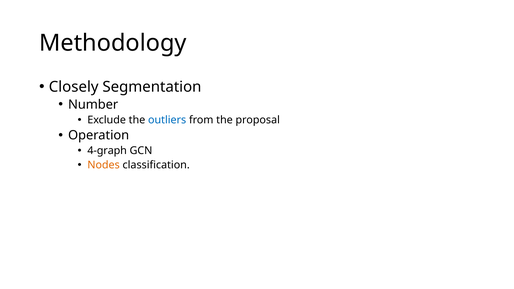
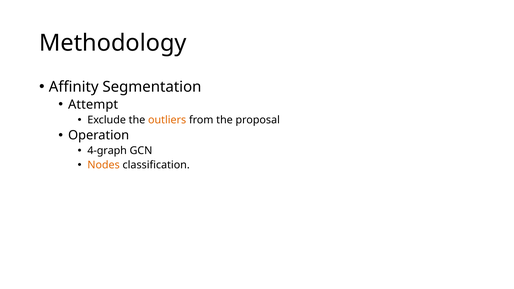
Closely: Closely -> Affinity (74, 87)
Number: Number -> Attempt (93, 105)
outliers colour: blue -> orange (167, 120)
